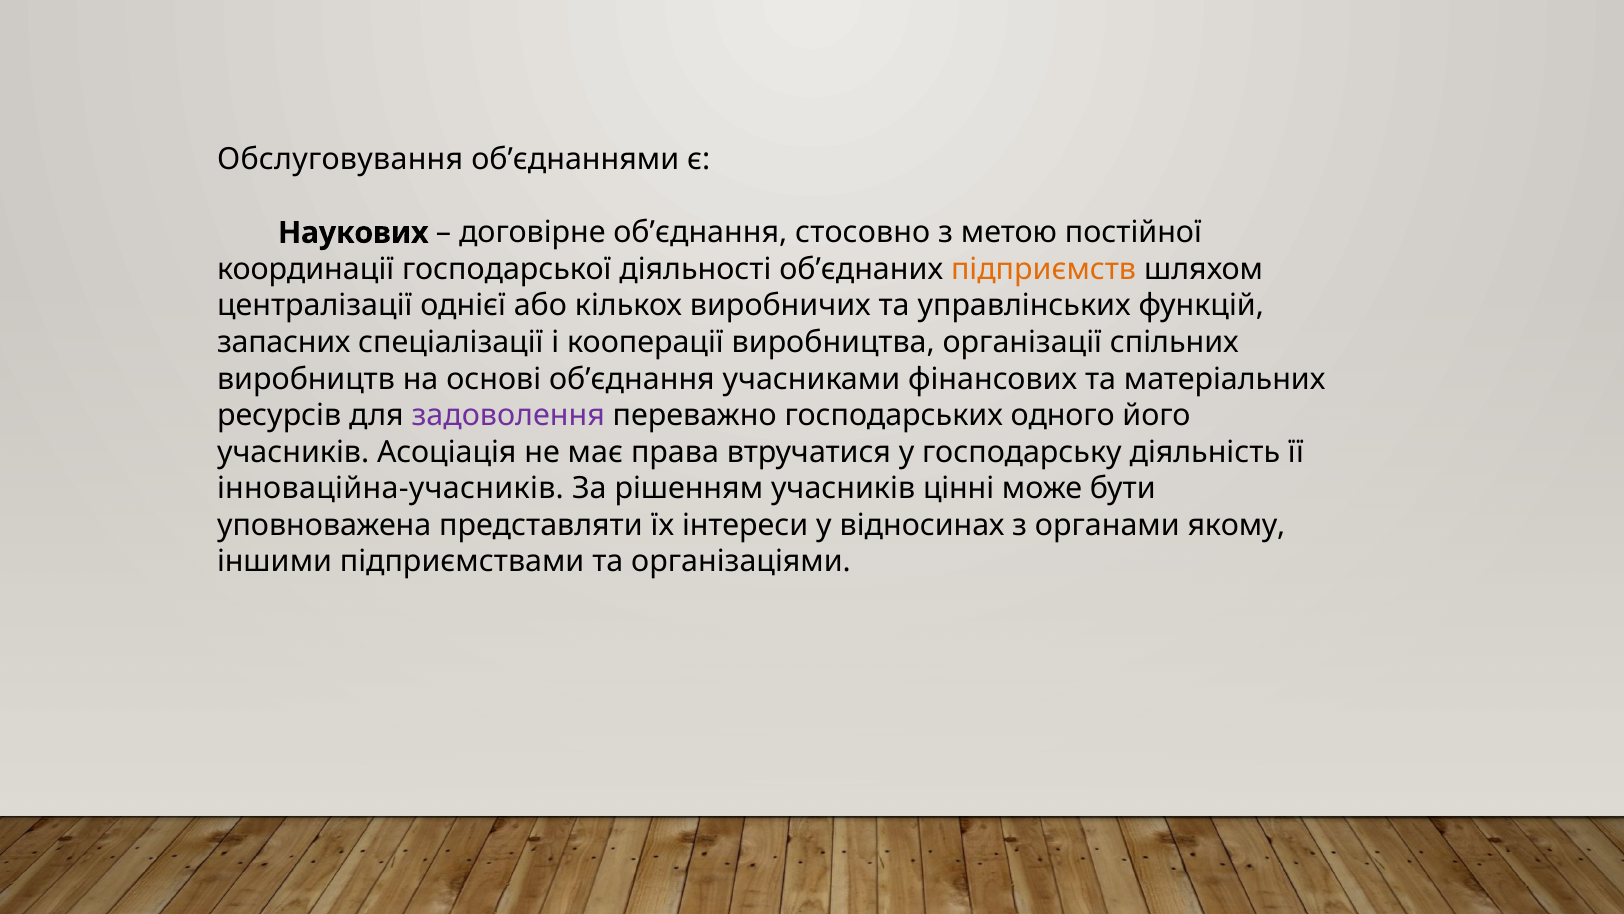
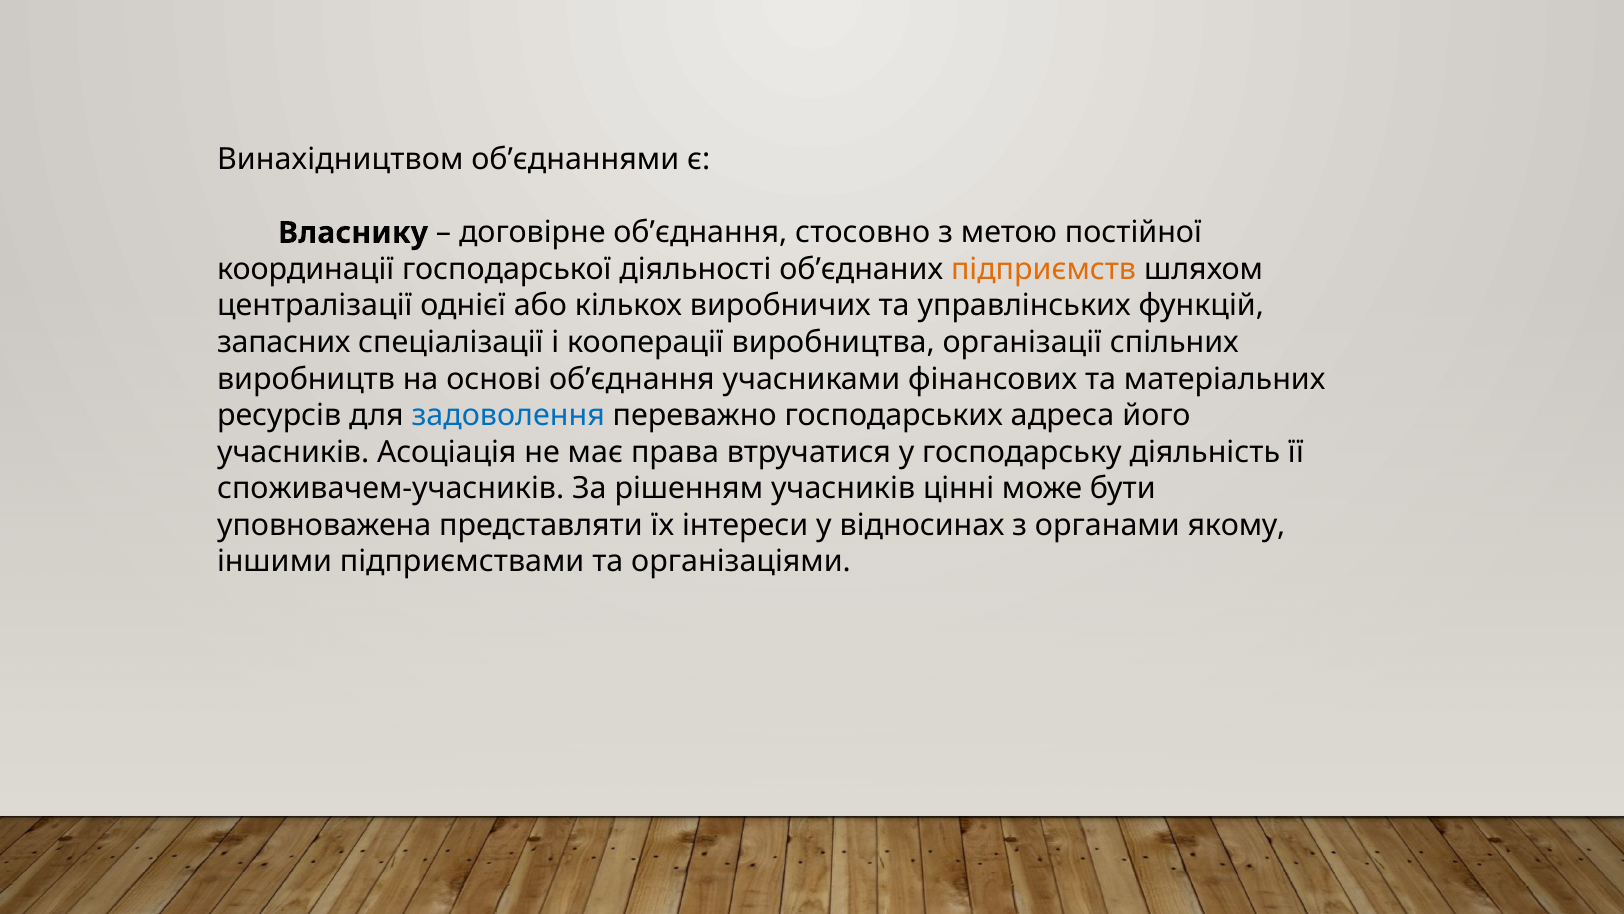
Обслуговування: Обслуговування -> Винахідництвом (340, 160)
Наукових: Наукових -> Власнику (353, 233)
задоволення colour: purple -> blue (508, 415)
одного: одного -> адреса (1062, 415)
інноваційна-учасників: інноваційна-учасників -> споживачем-учасників (391, 488)
